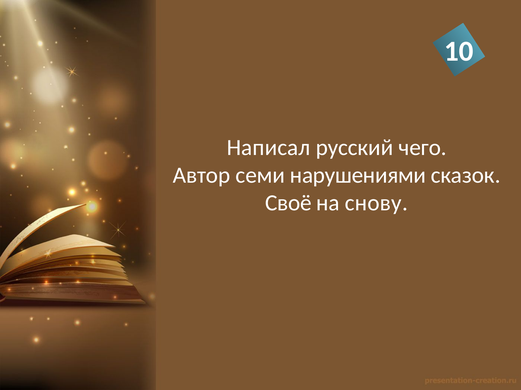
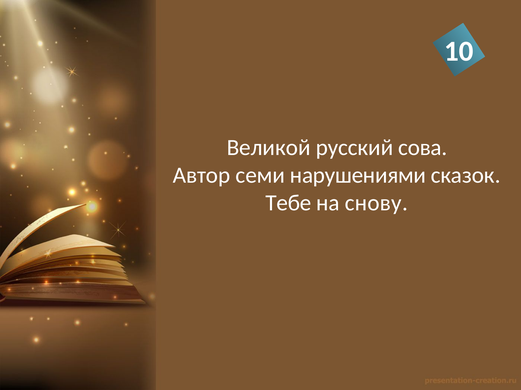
Написал: Написал -> Великой (269, 148)
чего: чего -> сова (423, 148)
Своё: Своё -> Тебе (288, 203)
